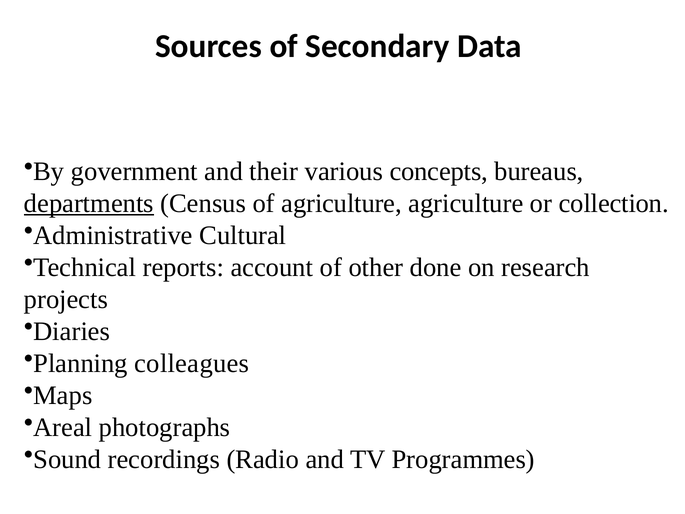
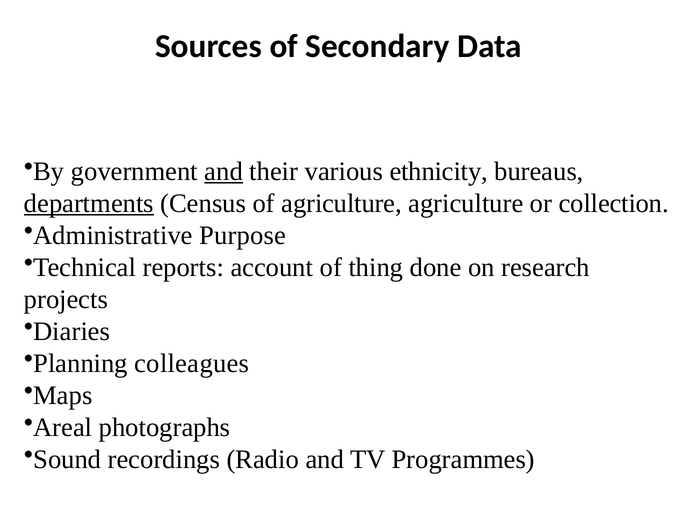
and underline: none -> present (224, 171)
concepts: concepts -> ethnicity (439, 171)
Cultural: Cultural -> Purpose (243, 235)
other: other -> thing (376, 267)
